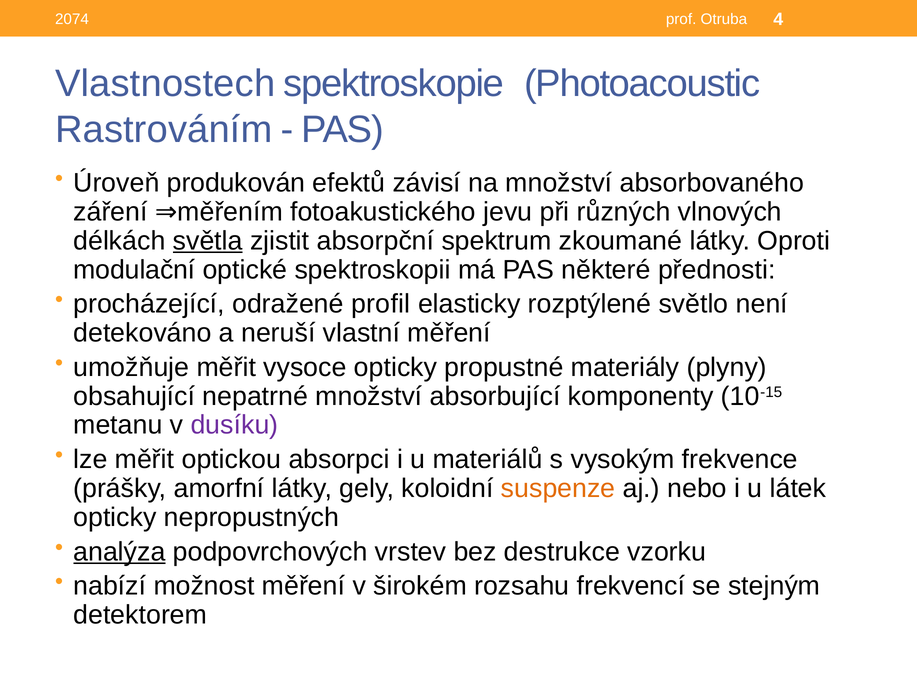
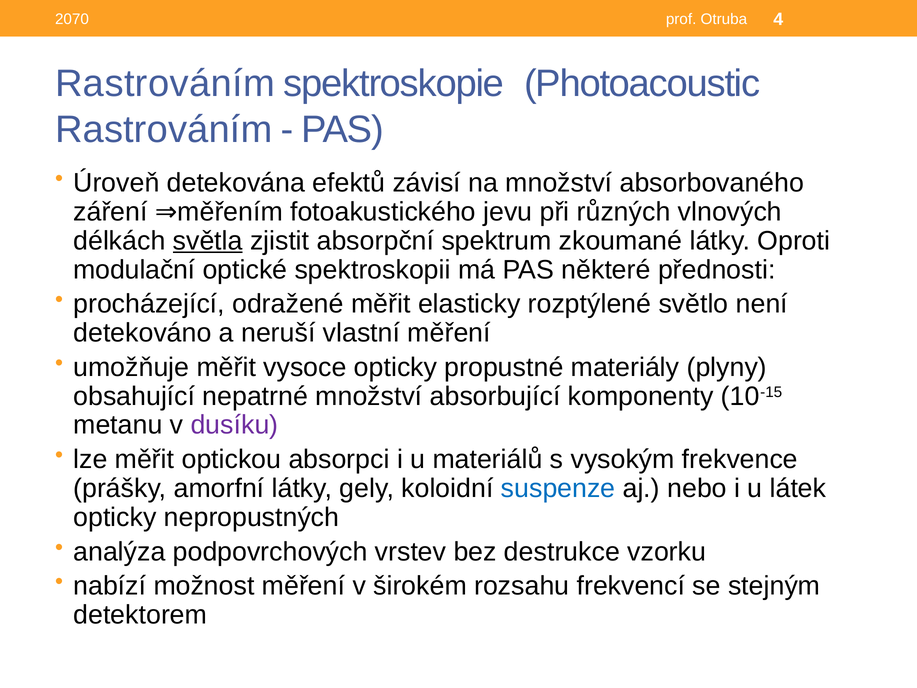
2074: 2074 -> 2070 (72, 19)
Vlastnostech: Vlastnostech -> Rastrováním (165, 84)
produkován: produkován -> detekována (236, 183)
odražené profil: profil -> měřit (381, 304)
suspenze colour: orange -> blue (558, 488)
analýza underline: present -> none (119, 552)
